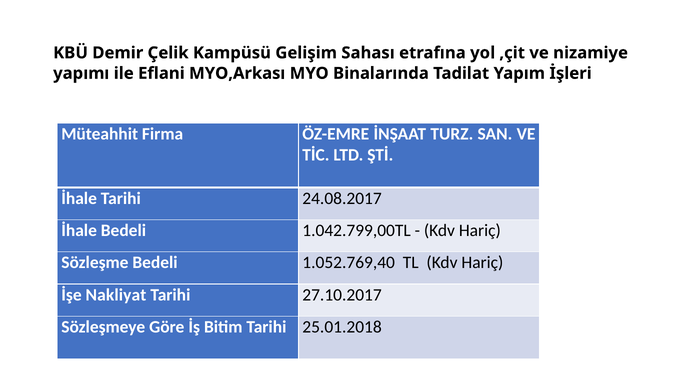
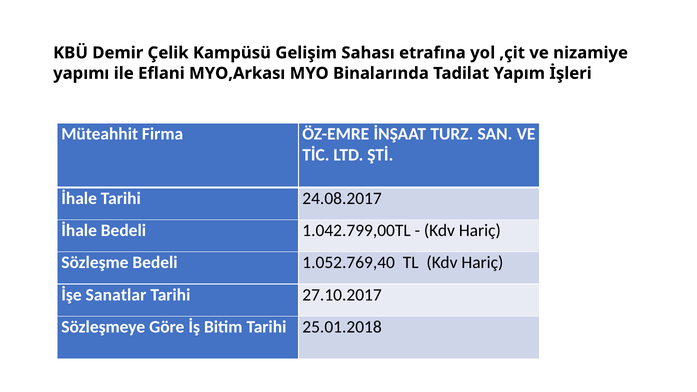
Nakliyat: Nakliyat -> Sanatlar (116, 295)
